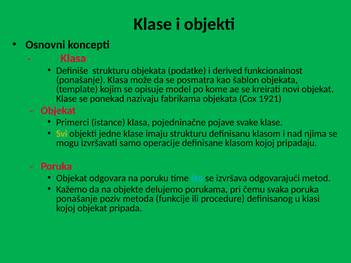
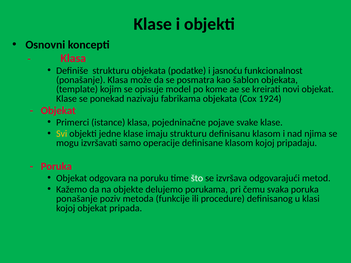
derived: derived -> jasnoću (227, 71)
1921: 1921 -> 1924 (270, 99)
što colour: light blue -> white (197, 178)
